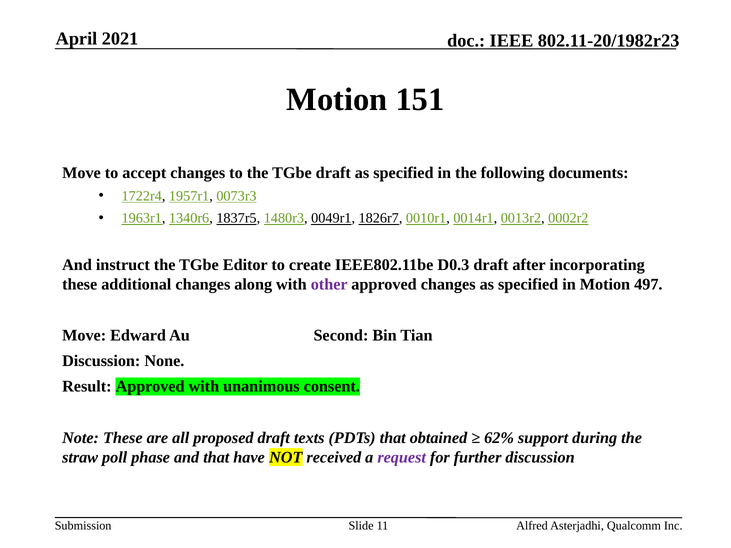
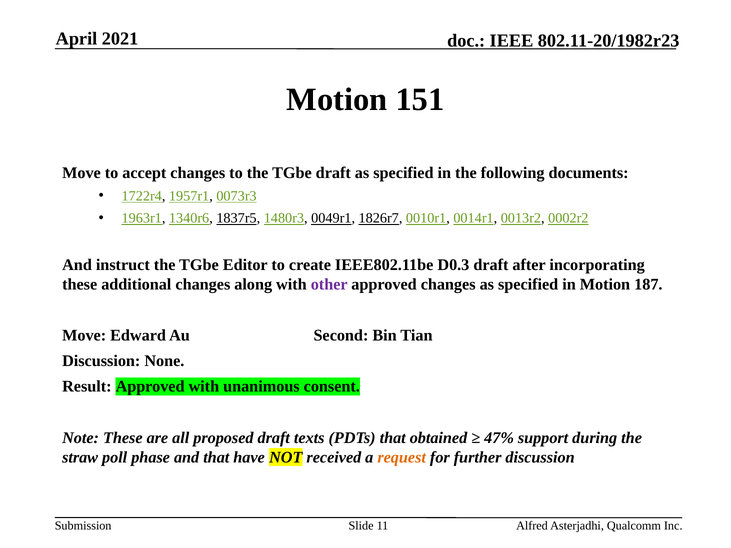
497: 497 -> 187 (648, 284)
62%: 62% -> 47% (499, 438)
request colour: purple -> orange (402, 457)
